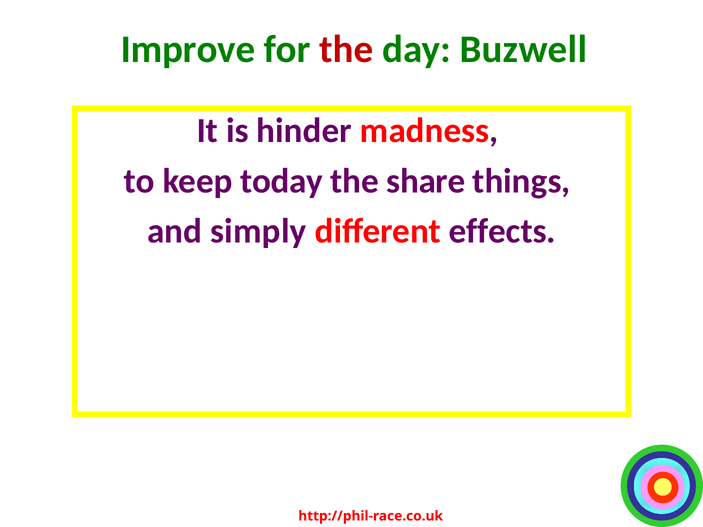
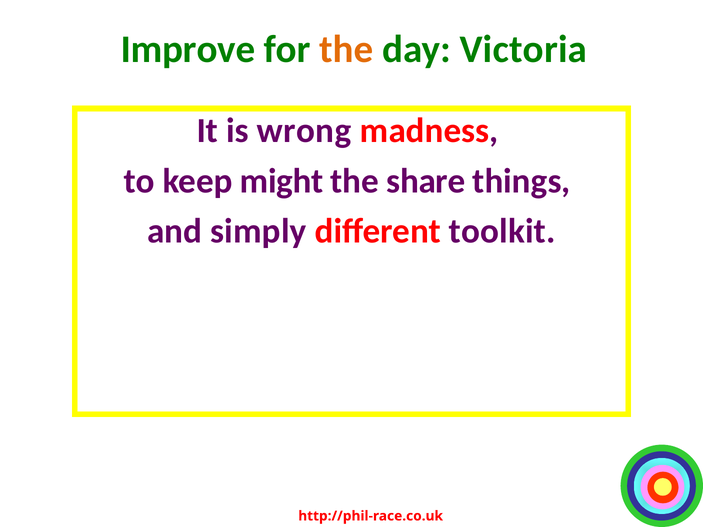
the colour: red -> orange (346, 49)
Buzwell: Buzwell -> Victoria (523, 49)
hinder: hinder -> wrong (304, 131)
today: today -> might (282, 181)
effects: effects -> toolkit (502, 231)
